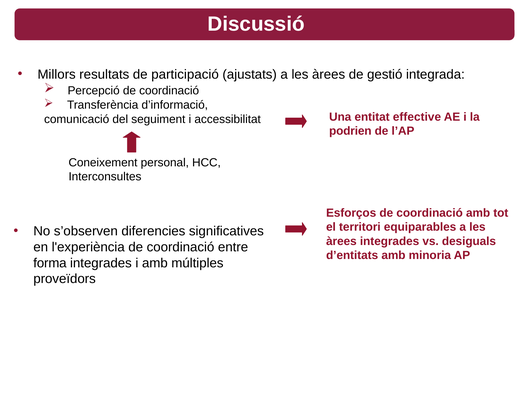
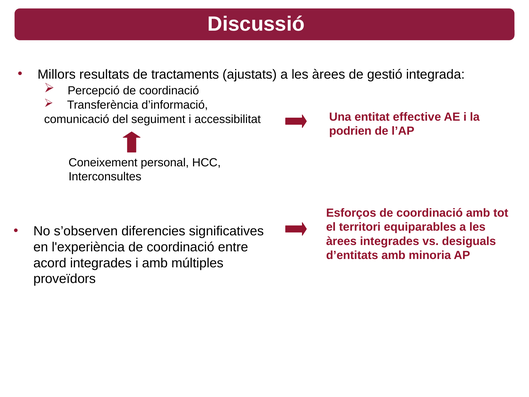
participació: participació -> tractaments (185, 74)
forma: forma -> acord (50, 263)
